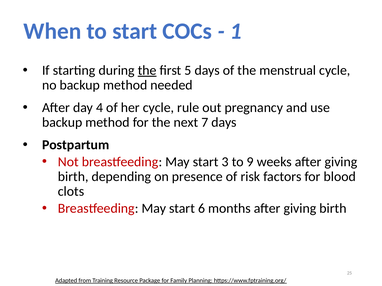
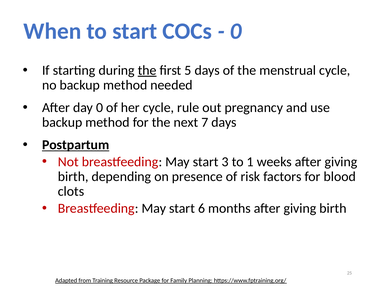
1: 1 -> 0 (236, 31)
day 4: 4 -> 0 (100, 108)
Postpartum underline: none -> present (76, 145)
9: 9 -> 1 (250, 162)
